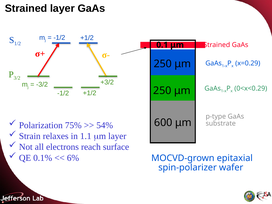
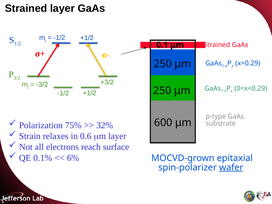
54%: 54% -> 32% (105, 125)
1.1: 1.1 -> 0.6 (86, 136)
wafer underline: none -> present (231, 167)
